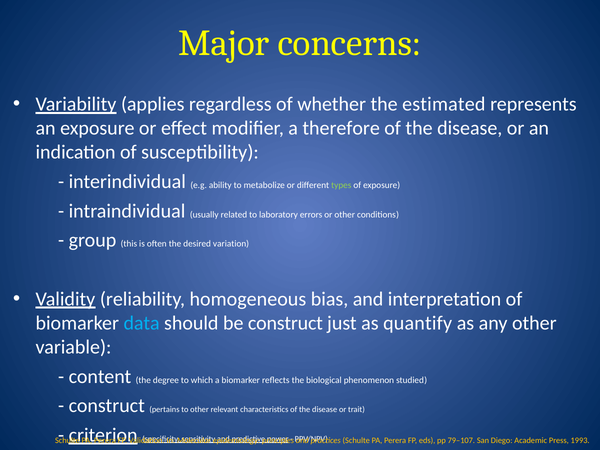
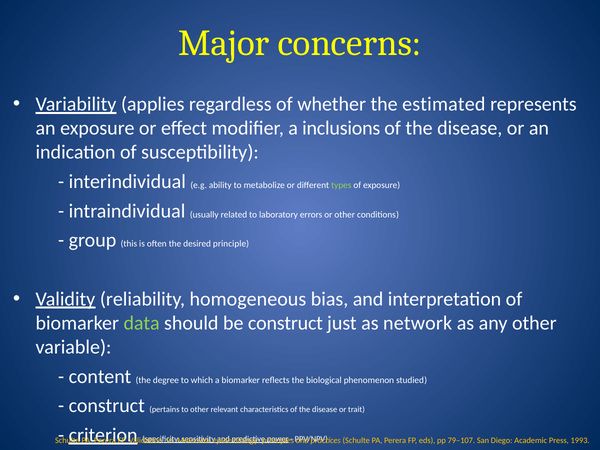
therefore: therefore -> inclusions (341, 128)
variation: variation -> principle (231, 244)
data colour: light blue -> light green (142, 323)
quantify: quantify -> network (418, 323)
